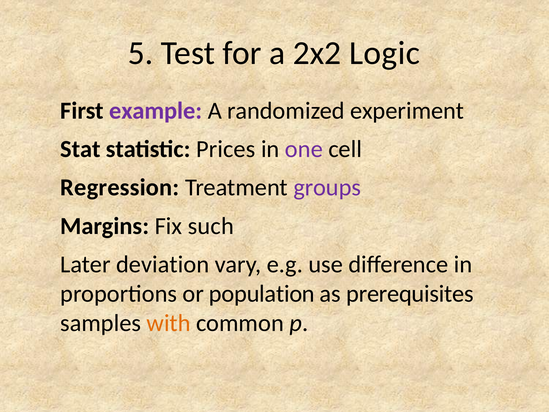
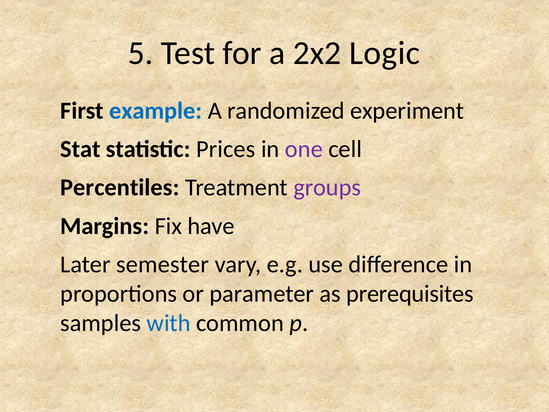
example colour: purple -> blue (156, 111)
Regression: Regression -> Percentiles (120, 187)
such: such -> have (211, 226)
deviation: deviation -> semester (163, 264)
population: population -> parameter (262, 294)
with colour: orange -> blue (169, 323)
